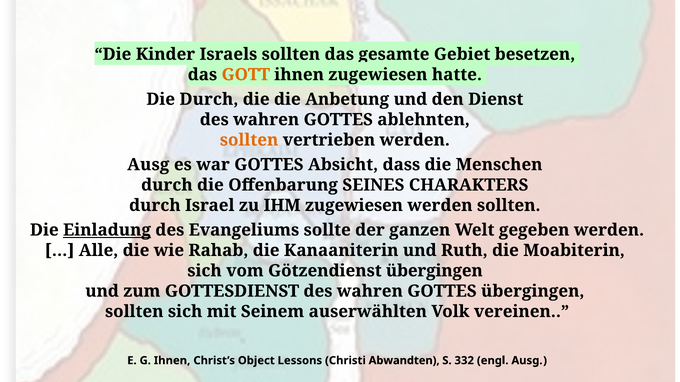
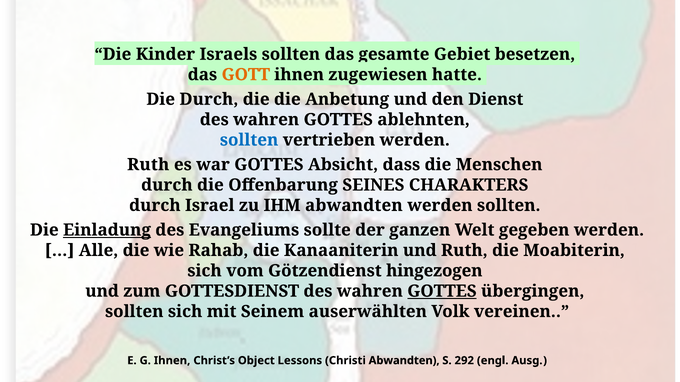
sollten colour: orange -> blue (249, 140)
Ausg: Ausg -> Ruth (148, 165)
IHM zugewiesen: zugewiesen -> abwandten (354, 206)
Götzendienst übergingen: übergingen -> hingezogen (434, 271)
GOTTES underline: none -> present (442, 291)
332: 332 -> 292 (464, 361)
